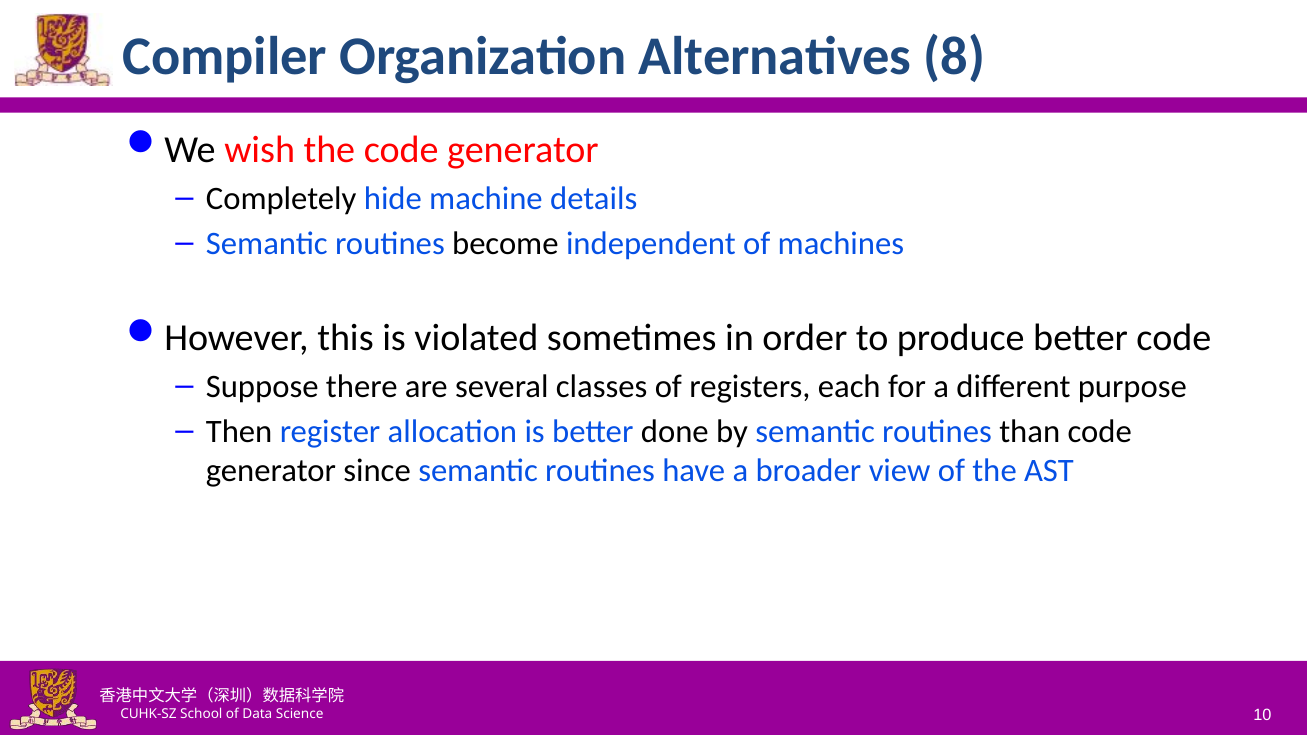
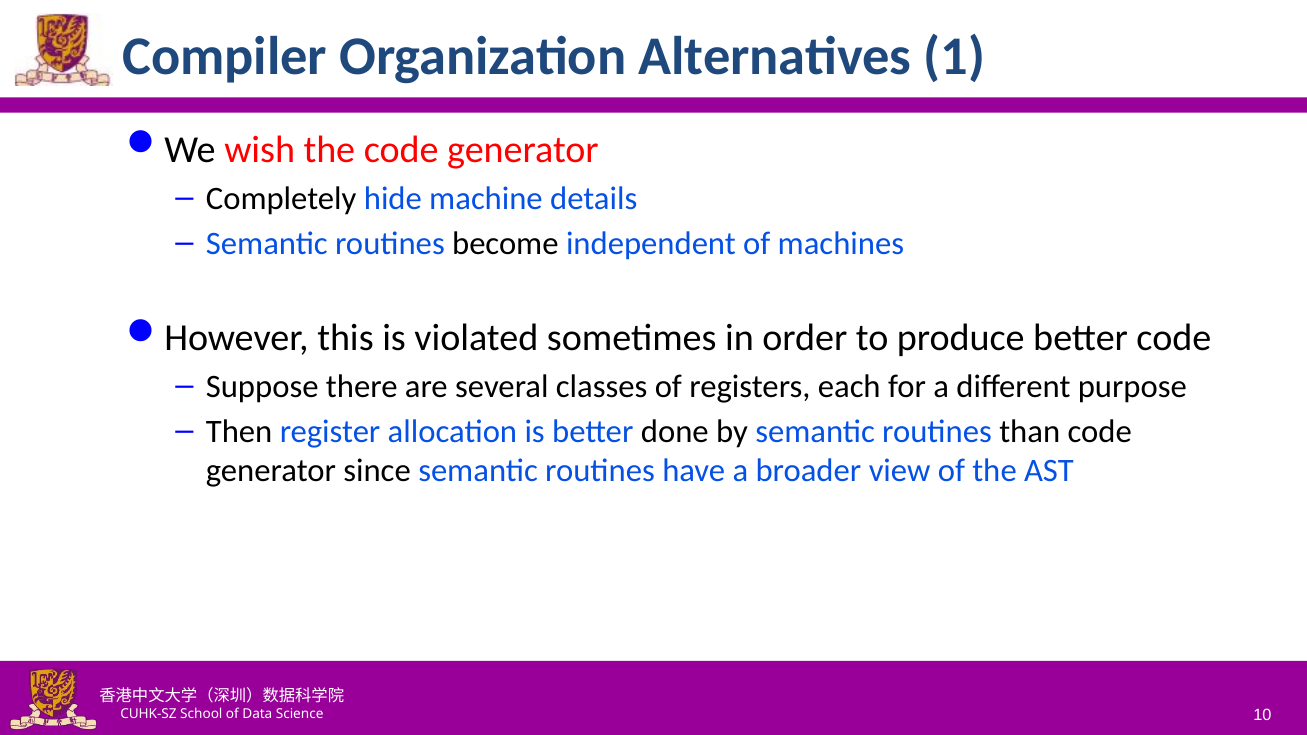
8: 8 -> 1 (954, 56)
